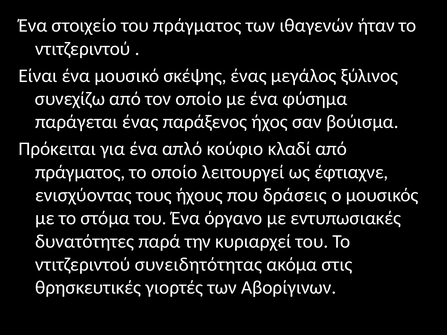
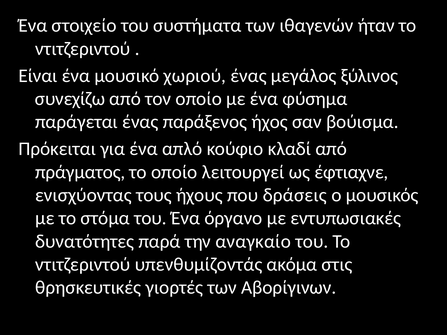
του πράγματος: πράγματος -> συστήματα (197, 26)
σκέψης: σκέψης -> χωριού (195, 76)
κυριαρχεί: κυριαρχεί -> αναγκαίο (253, 242)
συνειδητότητας: συνειδητότητας -> υπενθυμίζοντάς (198, 265)
